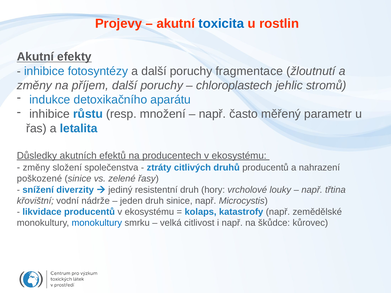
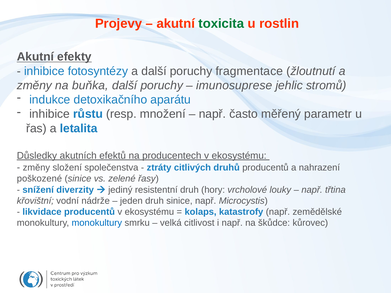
toxicita colour: blue -> green (221, 24)
příjem: příjem -> buňka (90, 85)
chloroplastech: chloroplastech -> imunosuprese (234, 85)
